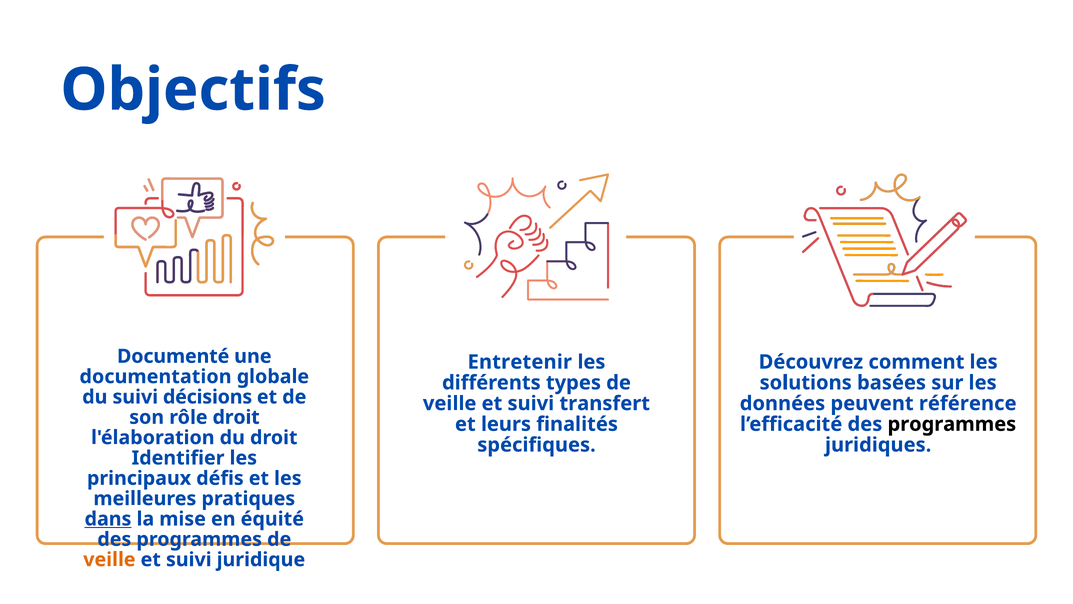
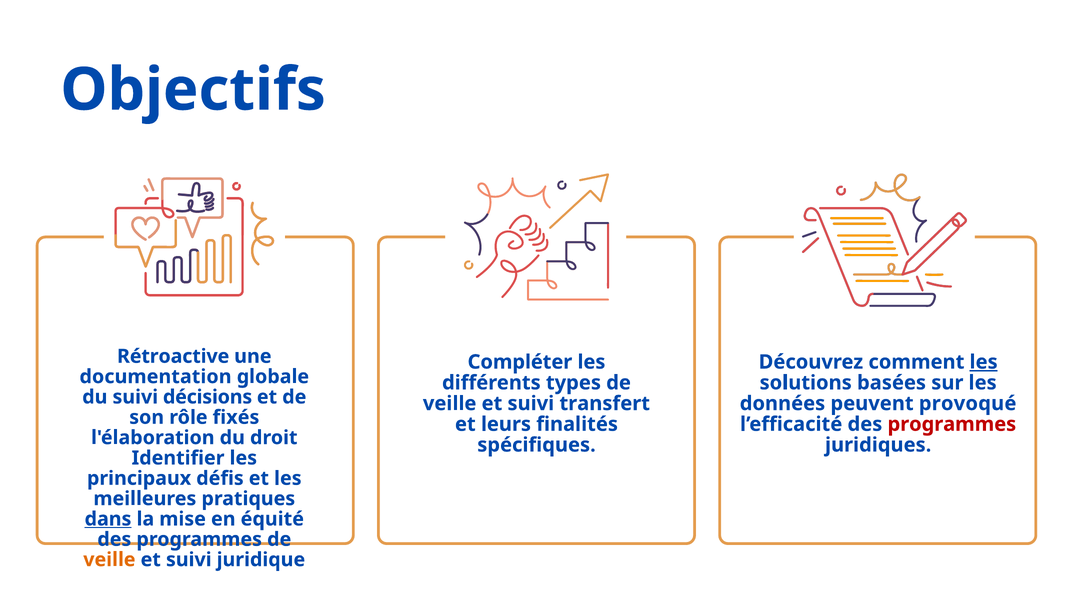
Documenté: Documenté -> Rétroactive (173, 356)
Entretenir: Entretenir -> Compléter (520, 362)
les underline: none -> present (984, 362)
référence: référence -> provoqué (968, 403)
rôle droit: droit -> fixés (236, 417)
programmes colour: black -> red (952, 424)
